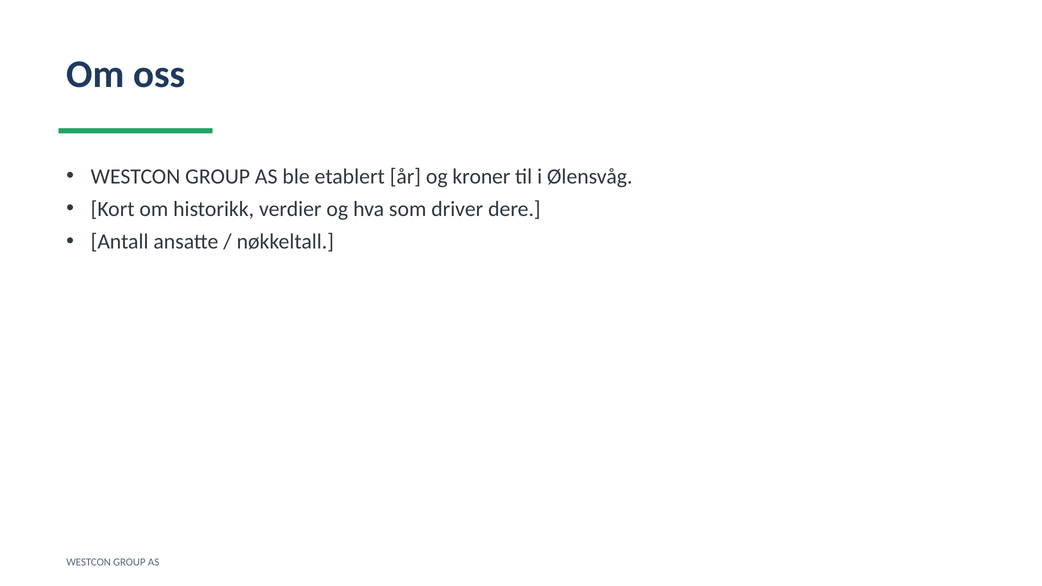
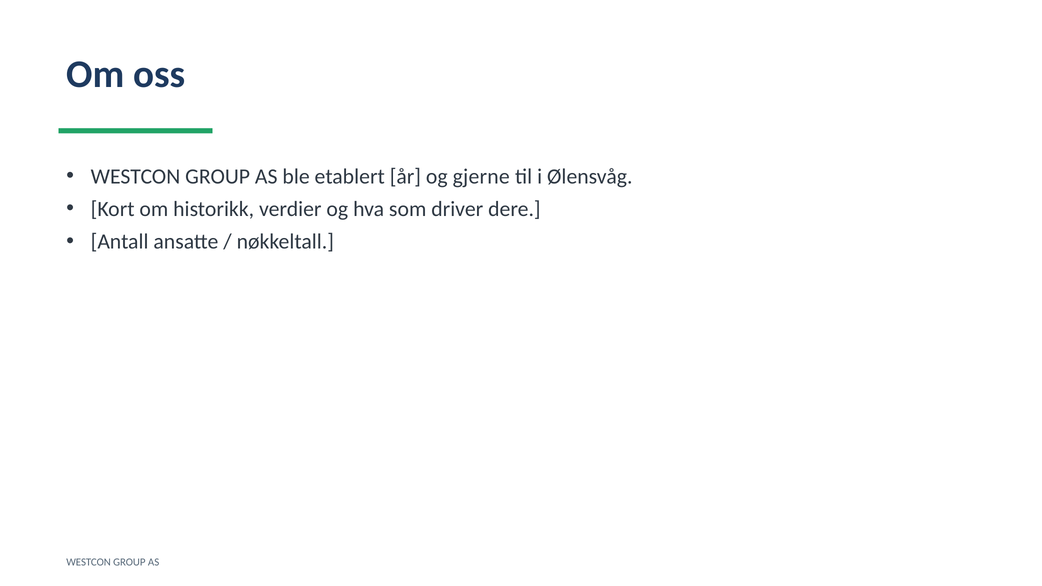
kroner: kroner -> gjerne (481, 176)
